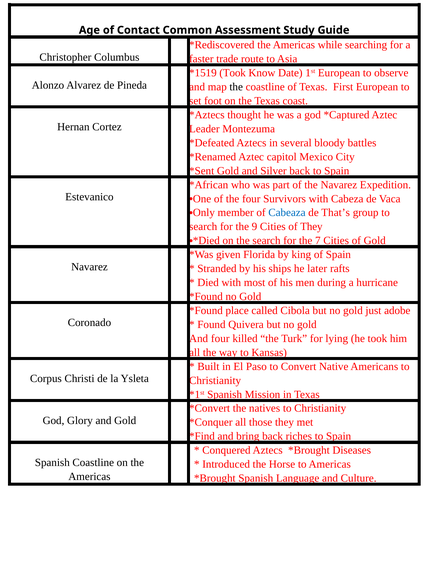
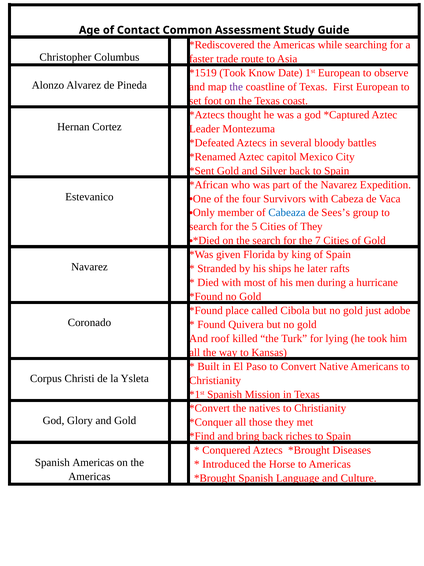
the colour: black -> purple (236, 87)
That’s: That’s -> Sees’s (336, 212)
9: 9 -> 5 (254, 226)
And four: four -> roof (220, 338)
Spanish Coastline: Coastline -> Americas (93, 462)
